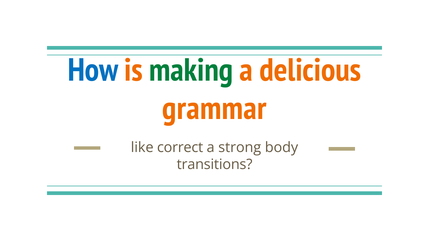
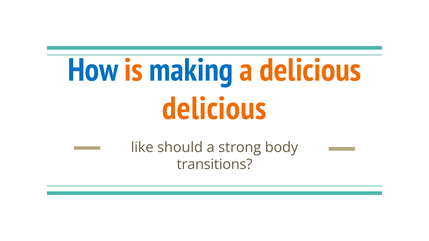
making colour: green -> blue (191, 70)
grammar: grammar -> delicious (214, 109)
correct: correct -> should (180, 148)
